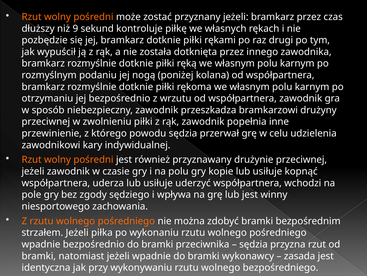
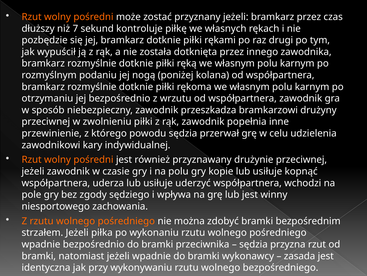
9: 9 -> 7 (75, 29)
